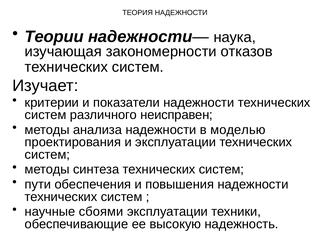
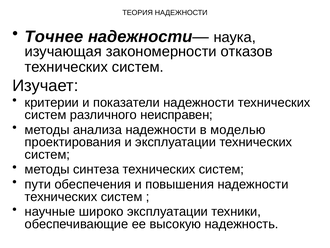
Теории: Теории -> Точнее (54, 36)
сбоями: сбоями -> широко (101, 211)
